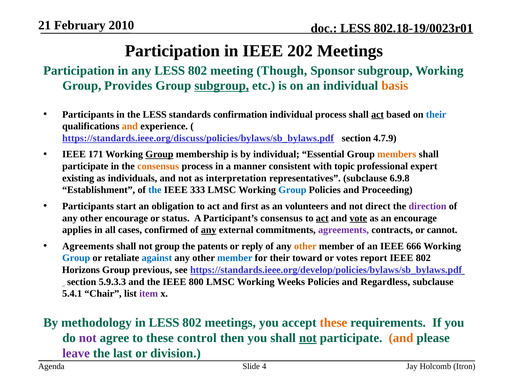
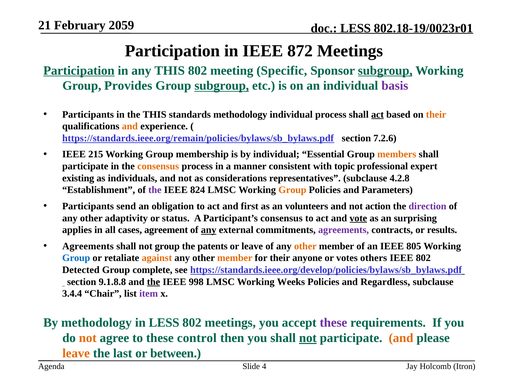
2010: 2010 -> 2059 (121, 25)
202: 202 -> 872 (300, 51)
Participation underline: none -> present (79, 70)
any LESS: LESS -> THIS (170, 70)
Though: Though -> Specific (282, 70)
subgroup underline: none -> present (385, 70)
basis colour: orange -> purple (395, 86)
the LESS: LESS -> THIS (155, 114)
standards confirmation: confirmation -> methodology (240, 114)
their colour: blue -> orange (436, 114)
https://standards.ieee.org/discuss/policies/bylaws/sb_bylaws.pdf: https://standards.ieee.org/discuss/policies/bylaws/sb_bylaws.pdf -> https://standards.ieee.org/remain/policies/bylaws/sb_bylaws.pdf (198, 138)
4.7.9: 4.7.9 -> 7.2.6 (385, 138)
171: 171 -> 215 (96, 154)
Group underline: present -> none (159, 154)
interpretation: interpretation -> considerations (236, 178)
6.9.8: 6.9.8 -> 4.2.8 (400, 178)
the colour: blue -> purple (155, 190)
333: 333 -> 824 (198, 190)
Group colour: blue -> orange (292, 190)
Proceeding: Proceeding -> Parameters (387, 190)
start: start -> send (126, 206)
direct: direct -> action (378, 206)
other encourage: encourage -> adaptivity (126, 218)
act underline: present -> none (322, 218)
an encourage: encourage -> surprising (415, 218)
confirmed: confirmed -> agreement (166, 230)
cannot: cannot -> results (442, 230)
or reply: reply -> leave (252, 246)
666: 666 -> 805 (414, 246)
against colour: blue -> orange (157, 258)
member colour: blue -> orange (235, 258)
toward: toward -> anyone (307, 258)
report: report -> others (374, 258)
Horizons: Horizons -> Detected (81, 270)
previous: previous -> complete (152, 270)
5.9.3.3: 5.9.3.3 -> 9.1.8.8 (112, 282)
the underline: none -> present (154, 282)
800: 800 -> 998 (196, 282)
5.4.1: 5.4.1 -> 3.4.4 (72, 293)
these colour: orange -> purple (333, 323)
not colour: purple -> orange (88, 338)
leave colour: purple -> orange (76, 353)
division: division -> between (176, 353)
